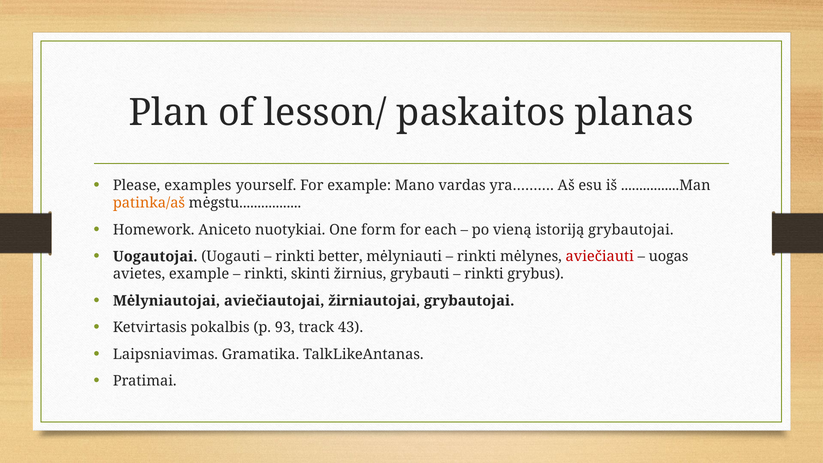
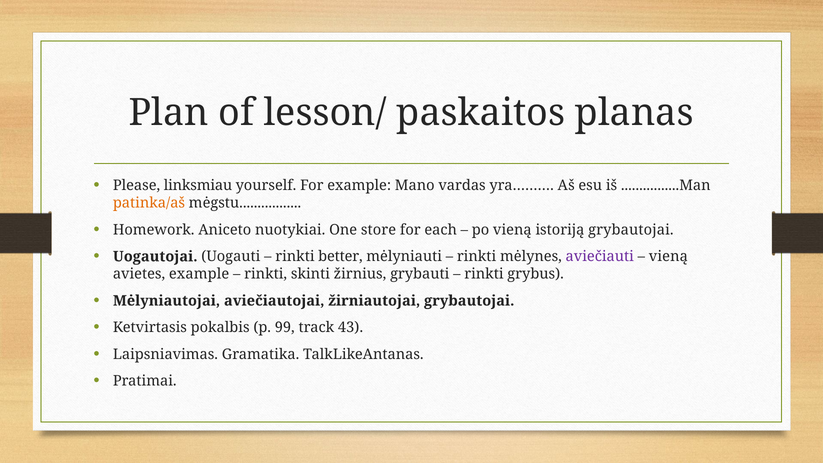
examples: examples -> linksmiau (198, 185)
form: form -> store (378, 230)
aviečiauti colour: red -> purple (600, 256)
uogas: uogas -> vieną (668, 256)
93: 93 -> 99 (285, 327)
